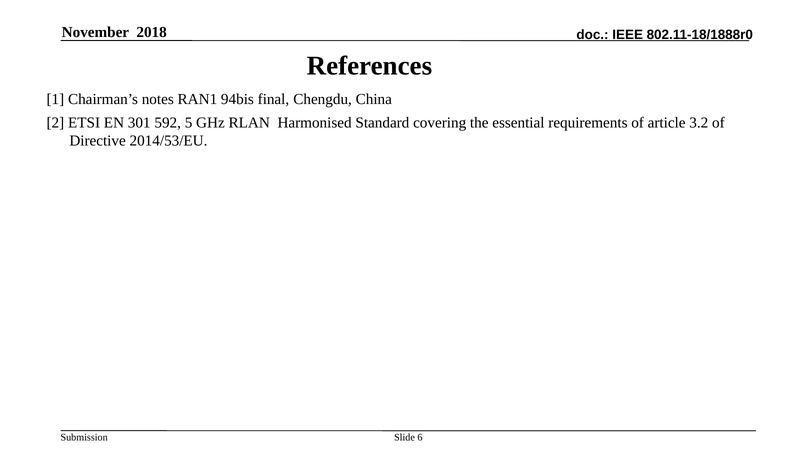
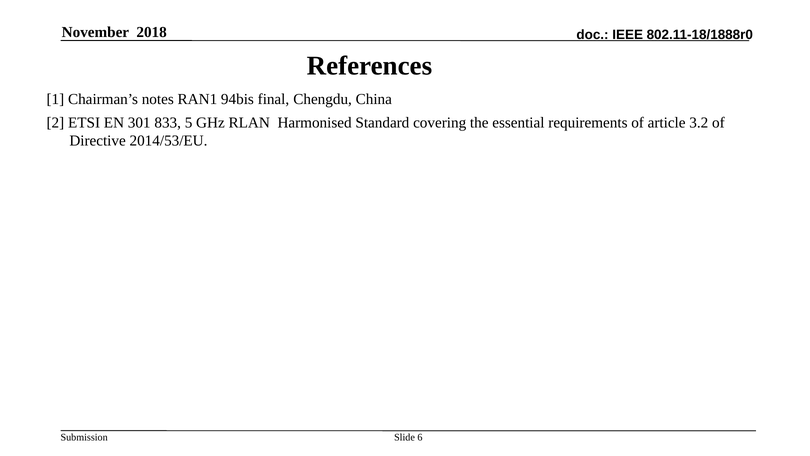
592: 592 -> 833 (168, 123)
